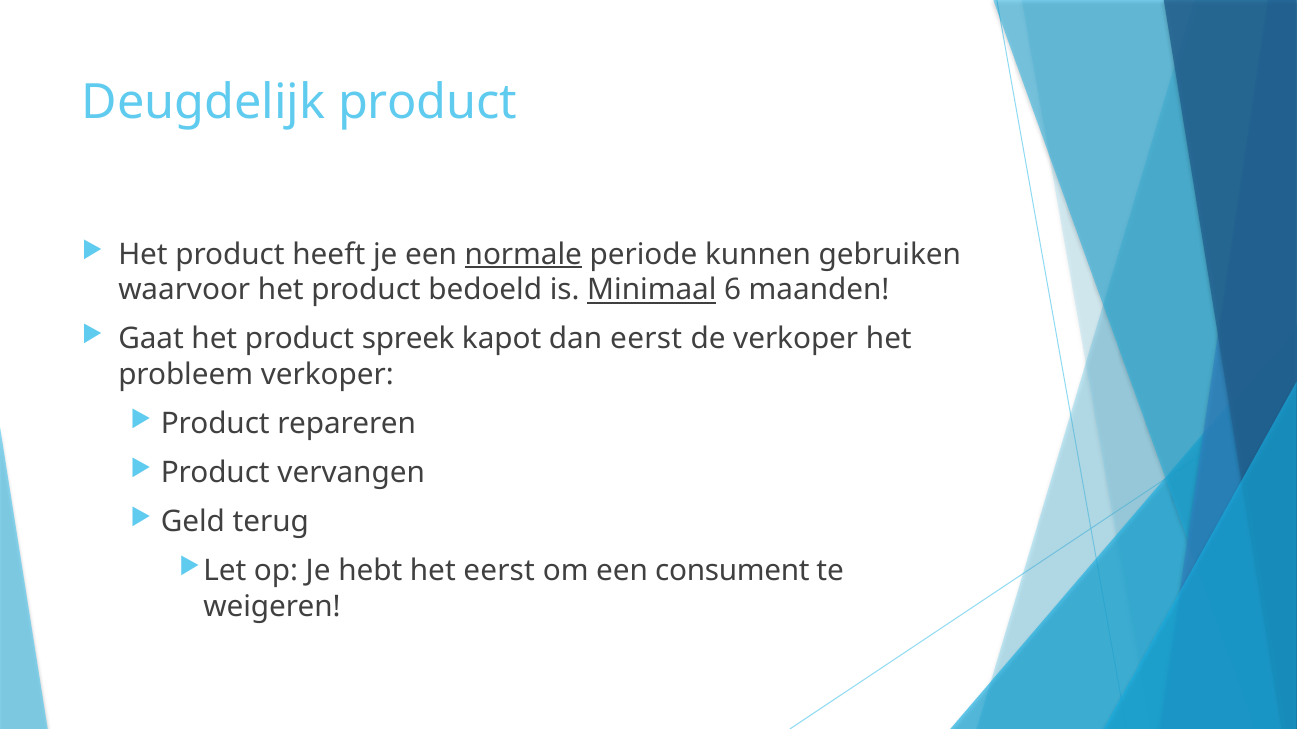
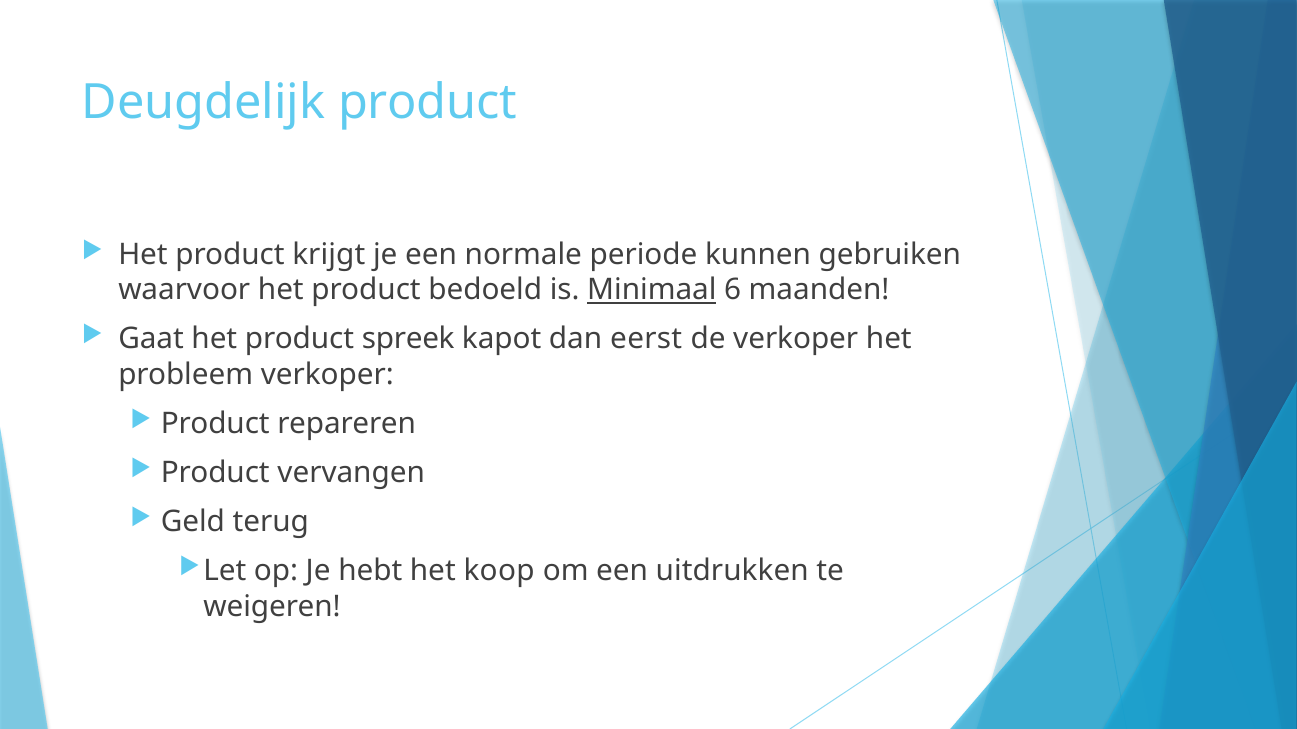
heeft: heeft -> krijgt (329, 255)
normale underline: present -> none (523, 255)
het eerst: eerst -> koop (499, 572)
consument: consument -> uitdrukken (732, 572)
